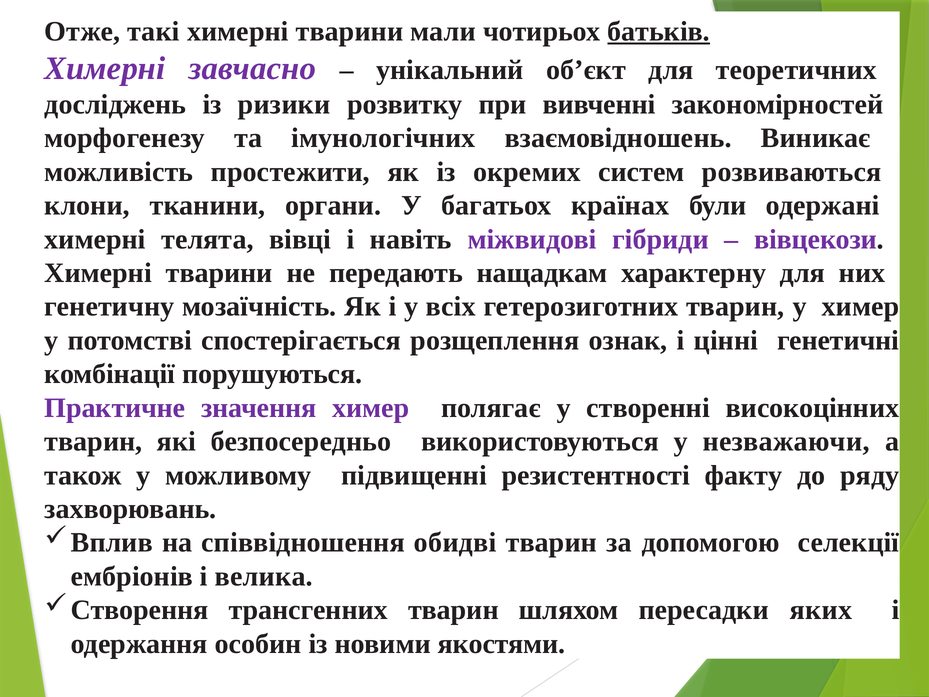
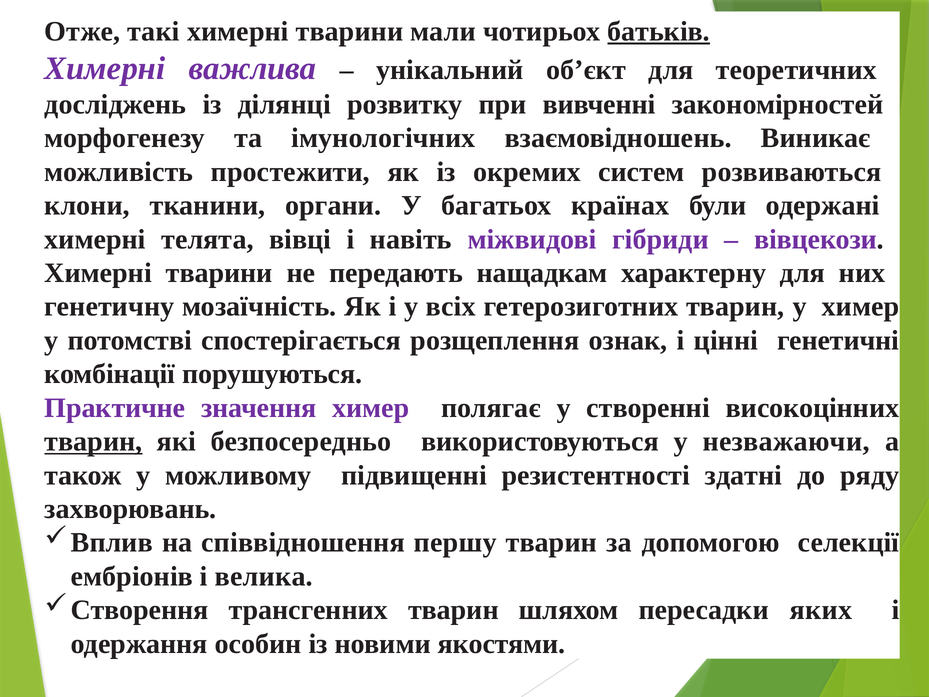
завчасно: завчасно -> важлива (253, 68)
ризики: ризики -> ділянці (284, 104)
тварин underline: none -> present (93, 441)
факту: факту -> здатні (743, 475)
обидві: обидві -> першу (455, 542)
